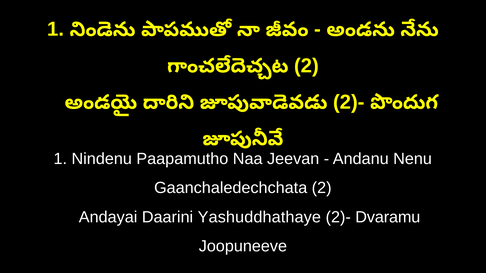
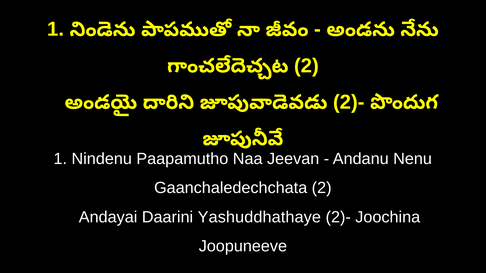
Dvaramu: Dvaramu -> Joochina (388, 217)
